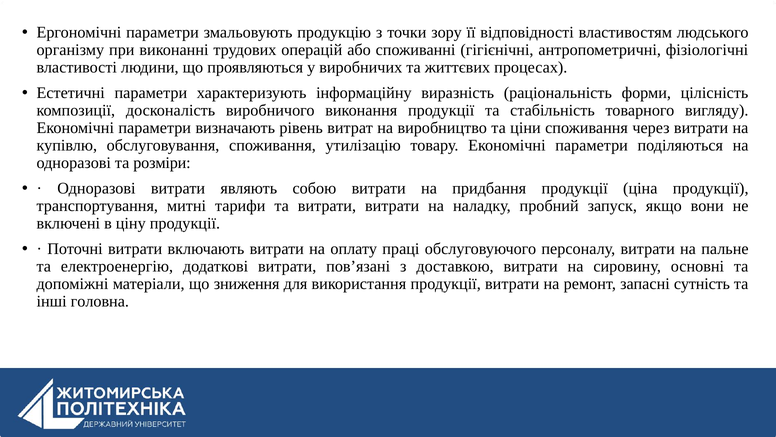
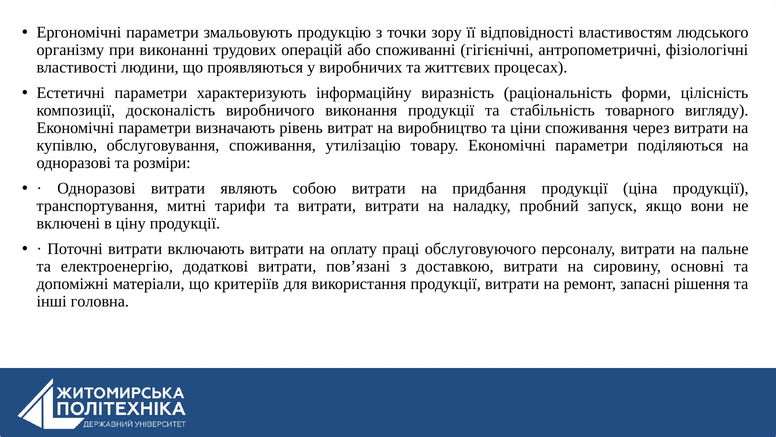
зниження: зниження -> критеріїв (246, 284)
сутність: сутність -> рішення (702, 284)
